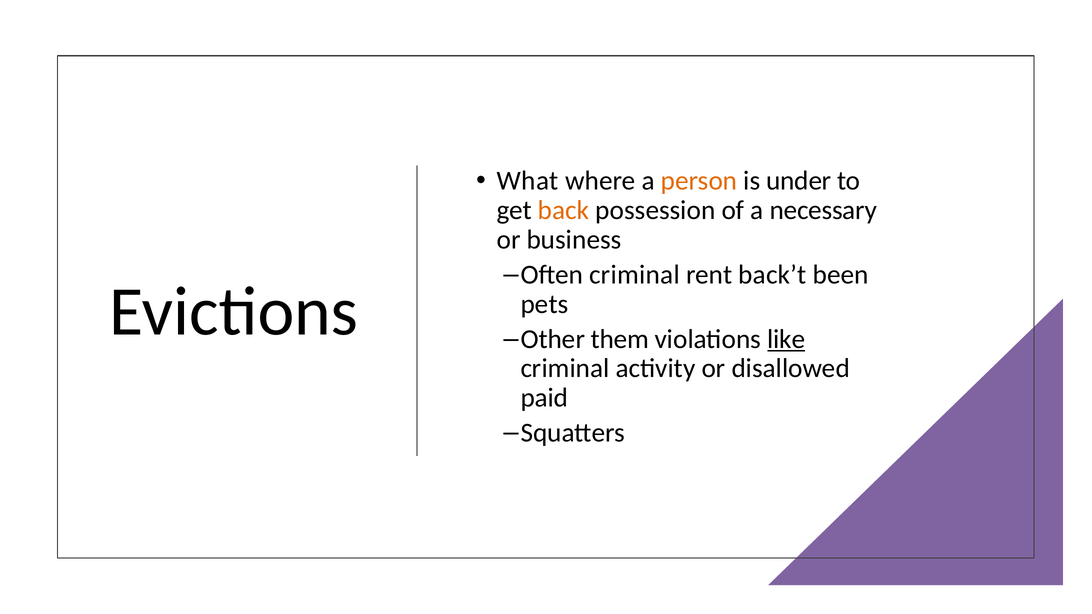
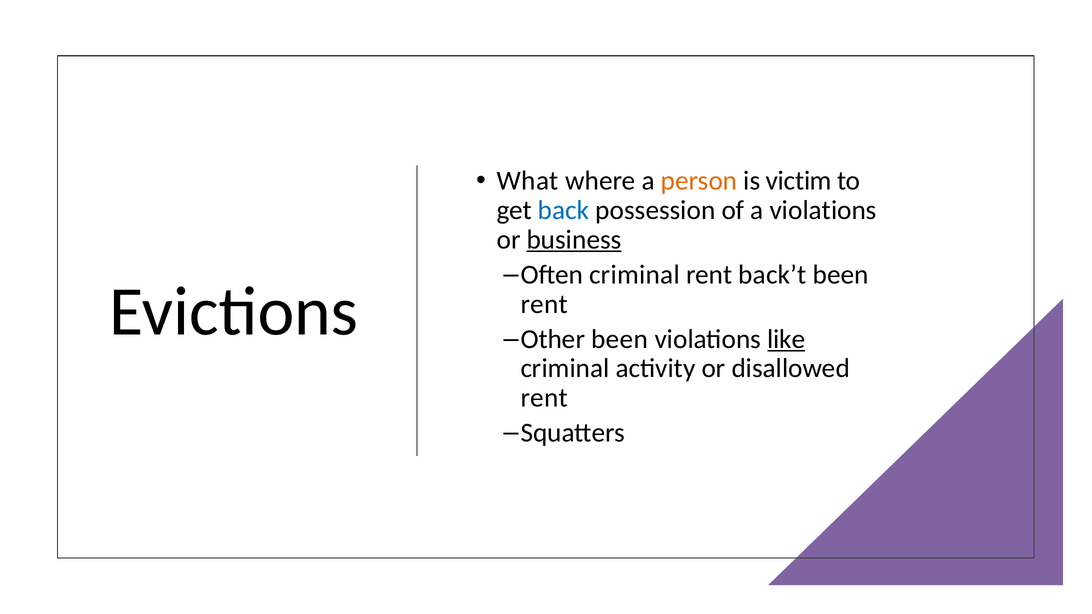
under: under -> victim (799, 181)
back colour: orange -> blue (564, 210)
a necessary: necessary -> violations (823, 210)
business underline: none -> present (574, 240)
pets: pets -> rent (544, 304)
Other them: them -> been (620, 339)
paid: paid -> rent (544, 398)
